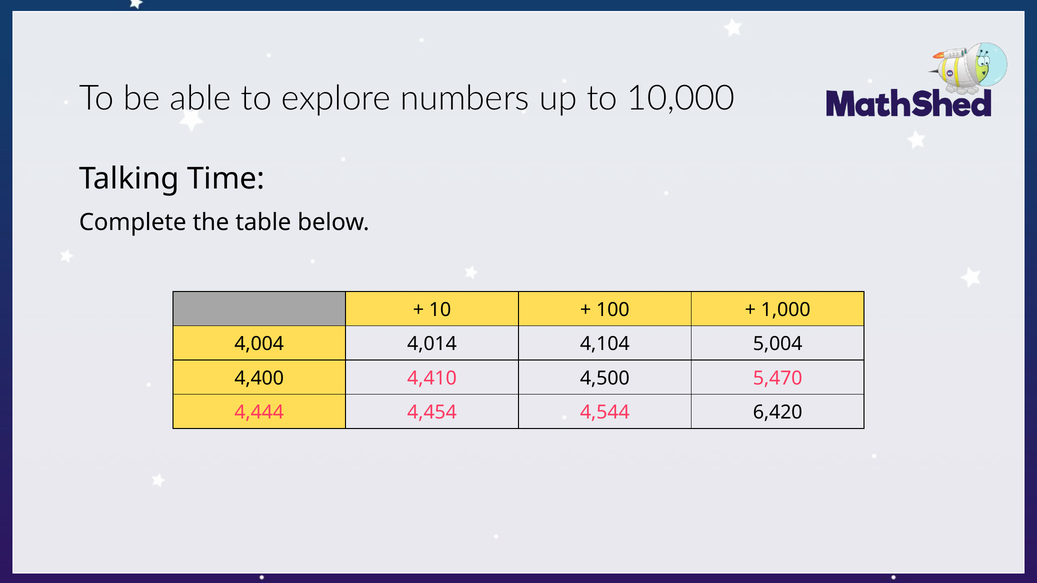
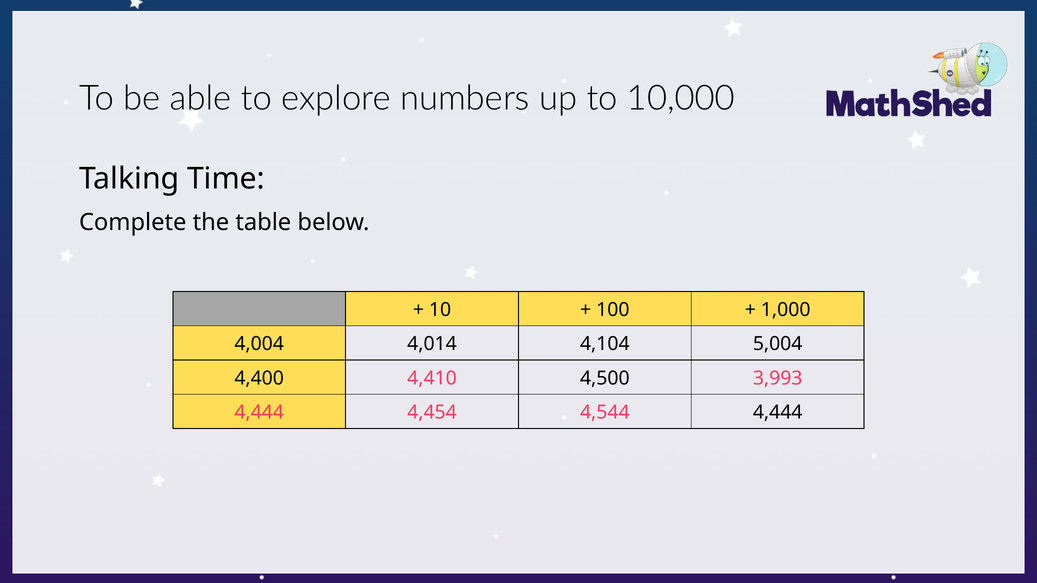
5,470: 5,470 -> 3,993 (778, 378)
4,544 6,420: 6,420 -> 4,444 (778, 413)
